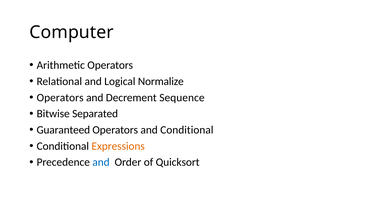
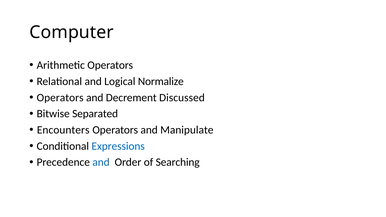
Sequence: Sequence -> Discussed (182, 98)
Guaranteed: Guaranteed -> Encounters (63, 130)
and Conditional: Conditional -> Manipulate (187, 130)
Expressions colour: orange -> blue (118, 146)
Quicksort: Quicksort -> Searching (178, 162)
